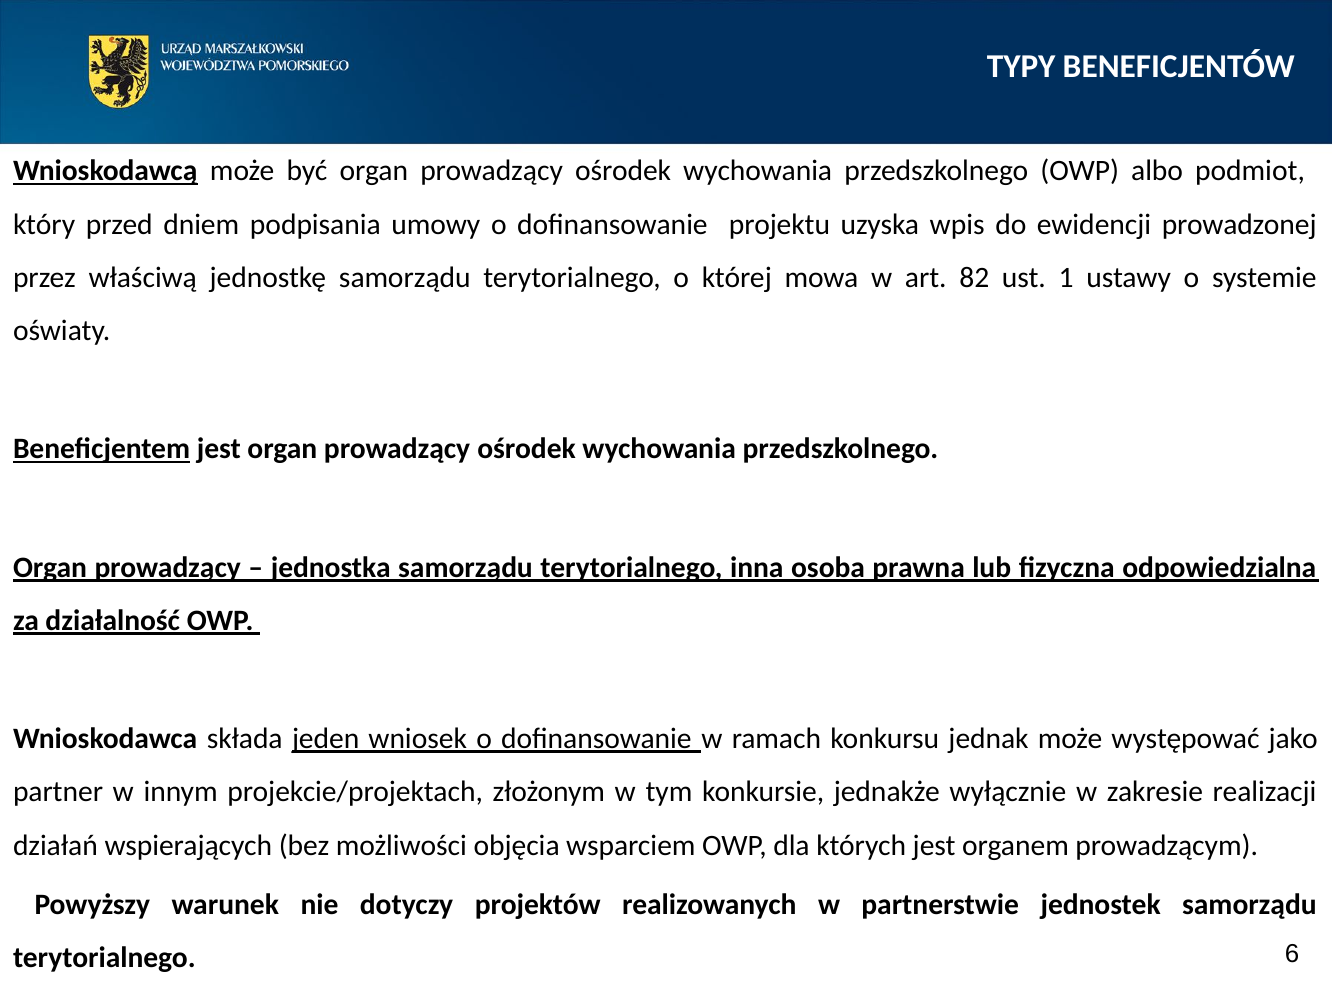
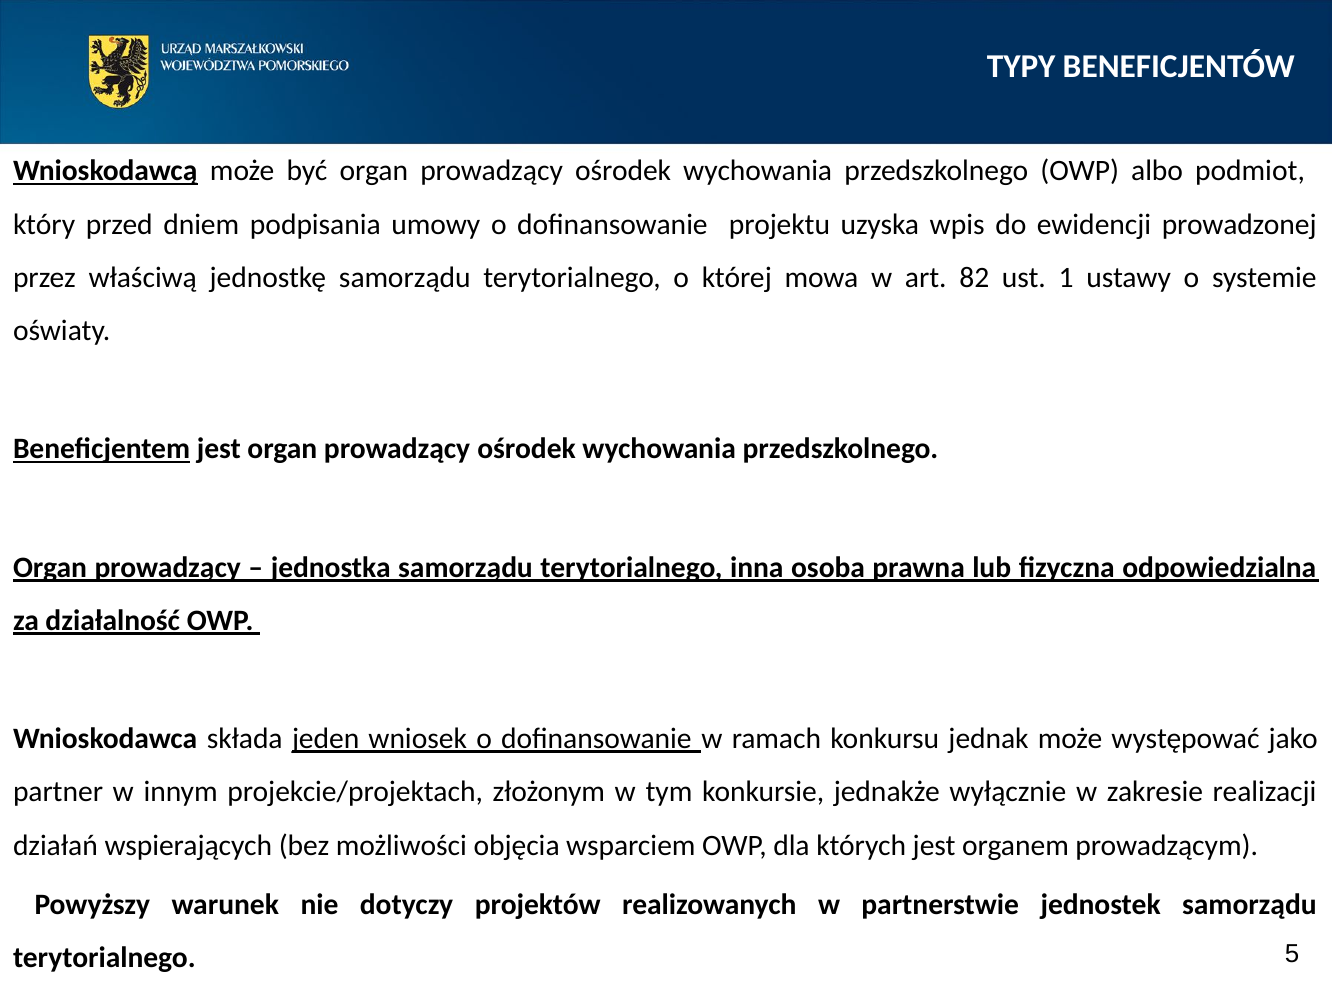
6: 6 -> 5 (1292, 954)
